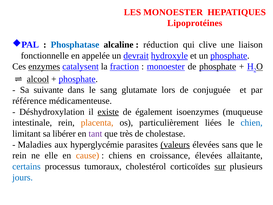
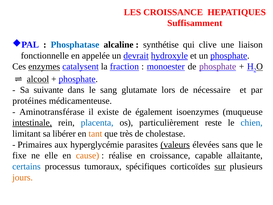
LES MONOESTER: MONOESTER -> CROISSANCE (173, 12)
Lipoprotéines: Lipoprotéines -> Suffisamment (195, 23)
réduction: réduction -> synthétise (161, 45)
phosphate colour: black -> purple (218, 66)
conjuguée: conjuguée -> nécessaire (212, 90)
référence: référence -> protéines (29, 101)
Déshydroxylation: Déshydroxylation -> Aminotransférase (52, 112)
existe underline: present -> none (108, 112)
intestinale underline: none -> present (32, 123)
placenta colour: orange -> blue (97, 123)
liées: liées -> reste (213, 123)
tant colour: purple -> orange (95, 134)
Maladies: Maladies -> Primaires (35, 144)
rein: rein -> fixe (19, 155)
chiens: chiens -> réalise (120, 155)
croissance élevées: élevées -> capable (209, 155)
cholestérol: cholestérol -> spécifiques (146, 166)
jours colour: blue -> orange (23, 177)
